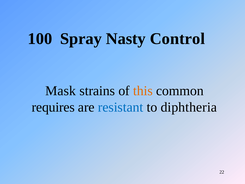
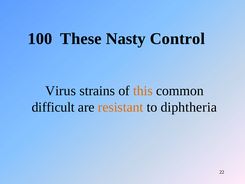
Spray: Spray -> These (81, 39)
Mask: Mask -> Virus (61, 91)
requires: requires -> difficult (53, 107)
resistant colour: blue -> orange (121, 107)
